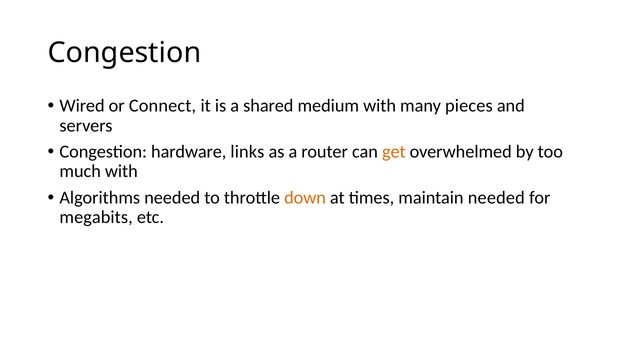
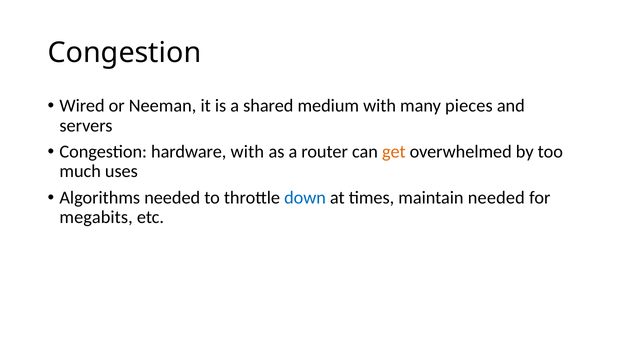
Connect: Connect -> Neeman (163, 106)
hardware links: links -> with (247, 152)
much with: with -> uses (121, 172)
down colour: orange -> blue (305, 198)
